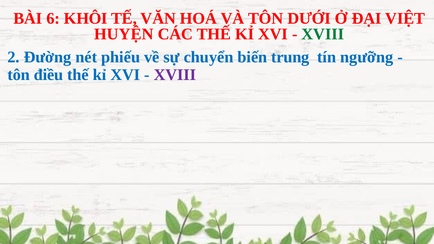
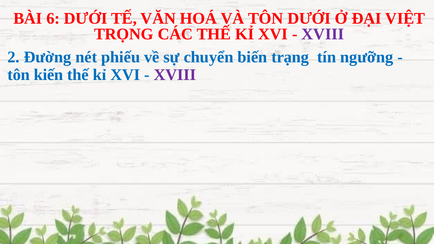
6 KHÔI: KHÔI -> DƯỚI (86, 18)
HUYỆN: HUYỆN -> TRỌNG (124, 34)
XVIII colour: green -> purple (323, 34)
trung: trung -> trạng (290, 57)
điều: điều -> kiến (49, 75)
